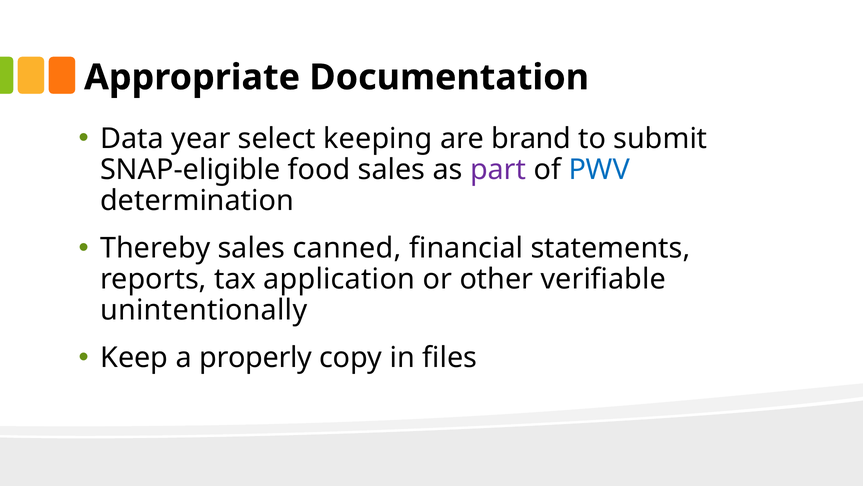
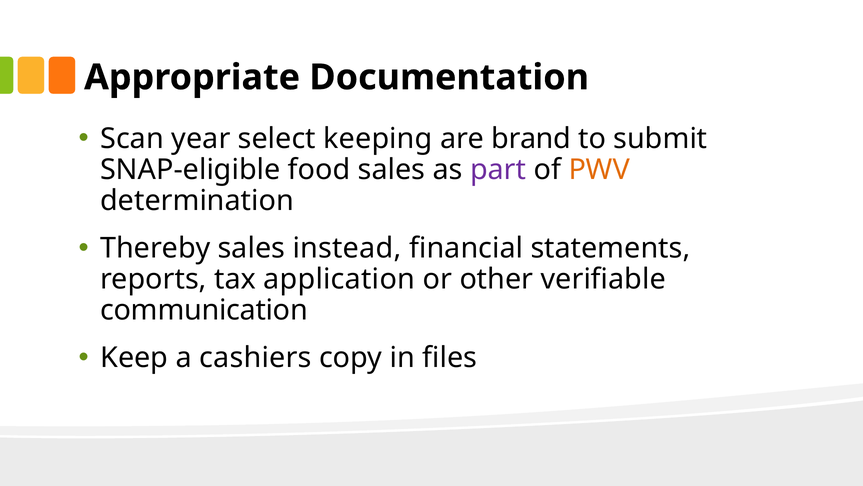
Data: Data -> Scan (132, 138)
PWV colour: blue -> orange (599, 169)
canned: canned -> instead (347, 248)
unintentionally: unintentionally -> communication (204, 310)
properly: properly -> cashiers (255, 357)
